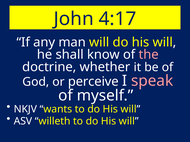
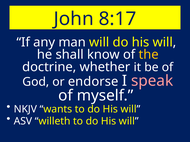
4:17: 4:17 -> 8:17 (118, 19)
the colour: pink -> yellow (149, 55)
perceive: perceive -> endorse (93, 82)
